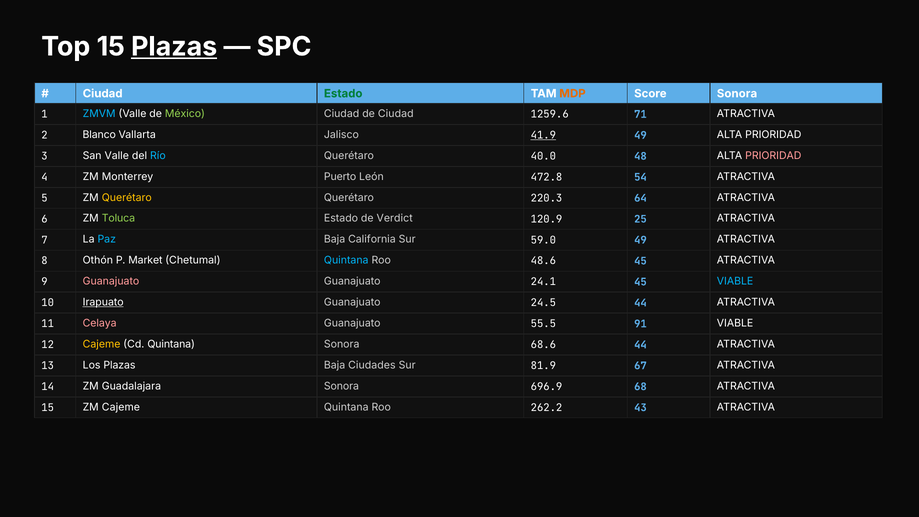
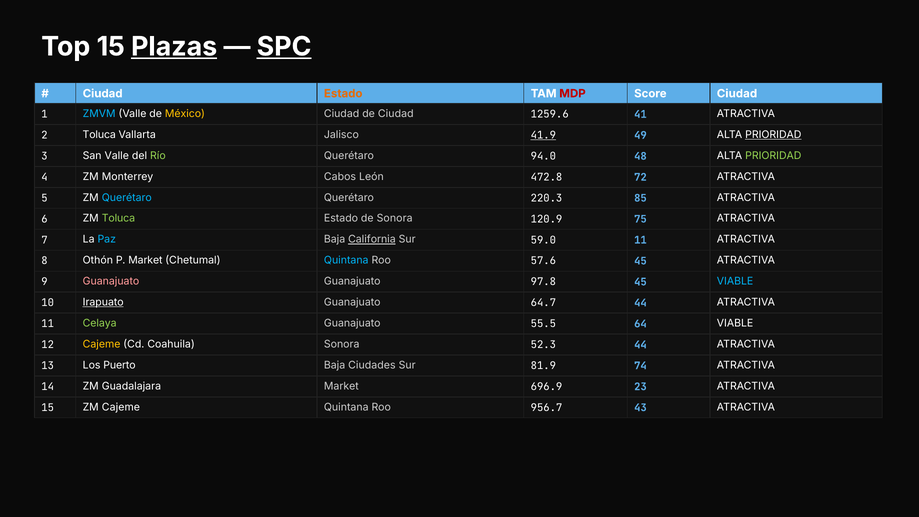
SPC underline: none -> present (284, 47)
Estado colour: green -> orange (343, 94)
MDP colour: orange -> red (573, 94)
Score Sonora: Sonora -> Ciudad (737, 94)
México colour: light green -> yellow (185, 114)
71: 71 -> 41 (640, 114)
2 Blanco: Blanco -> Toluca (99, 135)
PRIORIDAD underline: none -> present (773, 135)
Río colour: light blue -> light green (158, 156)
40.0: 40.0 -> 94.0 (543, 156)
PRIORIDAD colour: pink -> light green (773, 156)
Puerto: Puerto -> Cabos (340, 177)
54: 54 -> 72 (640, 177)
Querétaro colour: yellow -> light blue (127, 198)
64: 64 -> 85 (640, 198)
de Verdict: Verdict -> Sonora (395, 218)
25: 25 -> 75 (640, 219)
California underline: none -> present (372, 239)
59.0 49: 49 -> 11 (640, 240)
48.6: 48.6 -> 57.6 (543, 261)
24.1: 24.1 -> 97.8 (543, 282)
24.5: 24.5 -> 64.7 (543, 303)
Celaya colour: pink -> light green (100, 323)
91: 91 -> 64 (640, 324)
Cd Quintana: Quintana -> Coahuila (171, 344)
68.6: 68.6 -> 52.3 (543, 345)
Los Plazas: Plazas -> Puerto (119, 365)
67: 67 -> 74 (640, 366)
Guadalajara Sonora: Sonora -> Market (341, 386)
68: 68 -> 23 (640, 387)
262.2: 262.2 -> 956.7 (547, 408)
